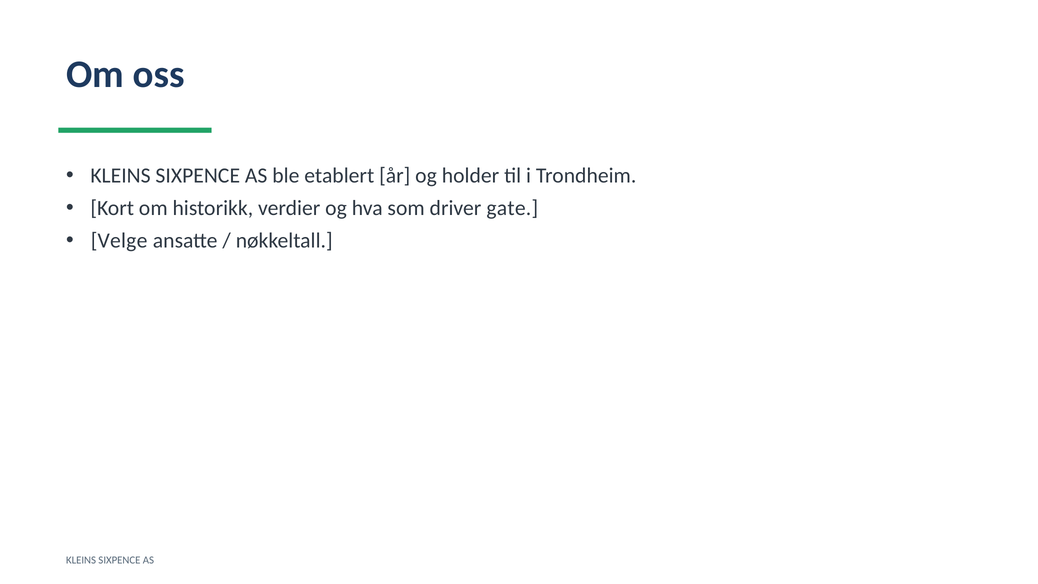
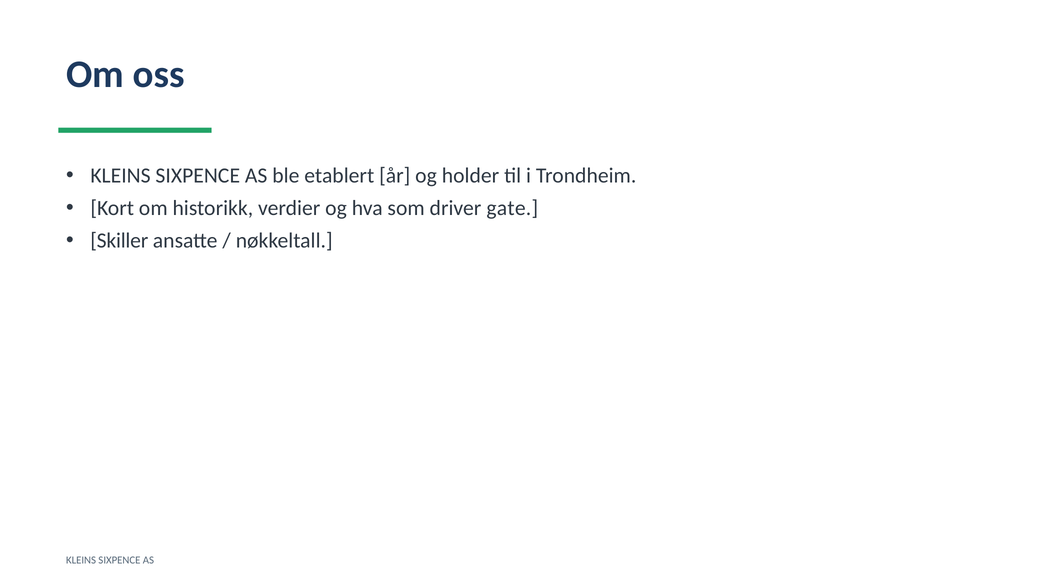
Velge: Velge -> Skiller (119, 241)
